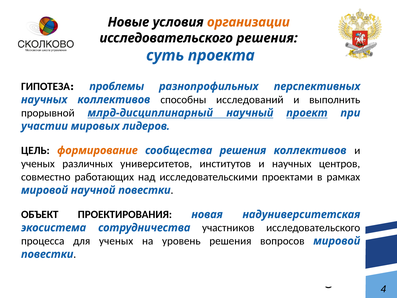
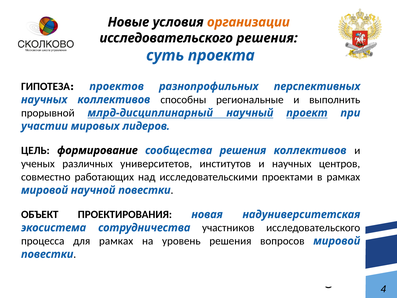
проблемы: проблемы -> проектов (117, 86)
исследований: исследований -> региональные (250, 100)
формирование colour: orange -> black (97, 150)
для ученых: ученых -> рамках (116, 241)
